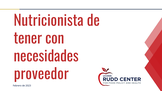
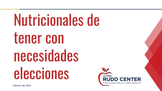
Nutricionista: Nutricionista -> Nutricionales (49, 21)
proveedor: proveedor -> elecciones (41, 74)
